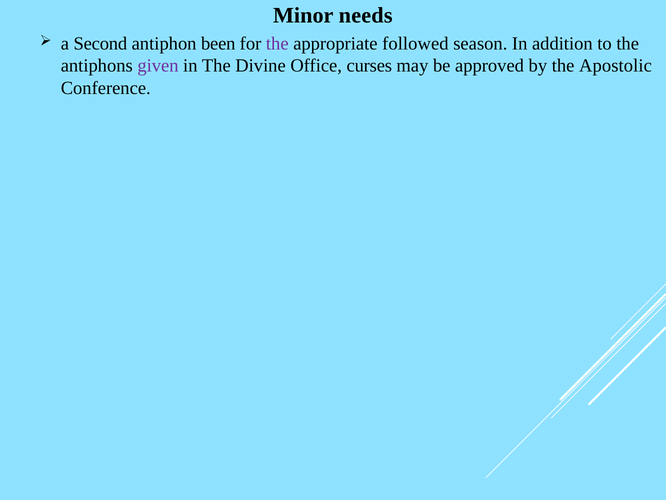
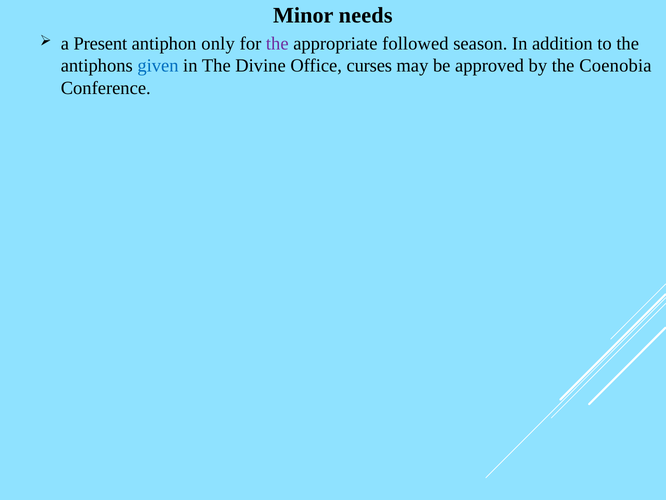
Second: Second -> Present (100, 43)
been: been -> only (218, 43)
given colour: purple -> blue (158, 66)
Apostolic: Apostolic -> Coenobia (615, 66)
